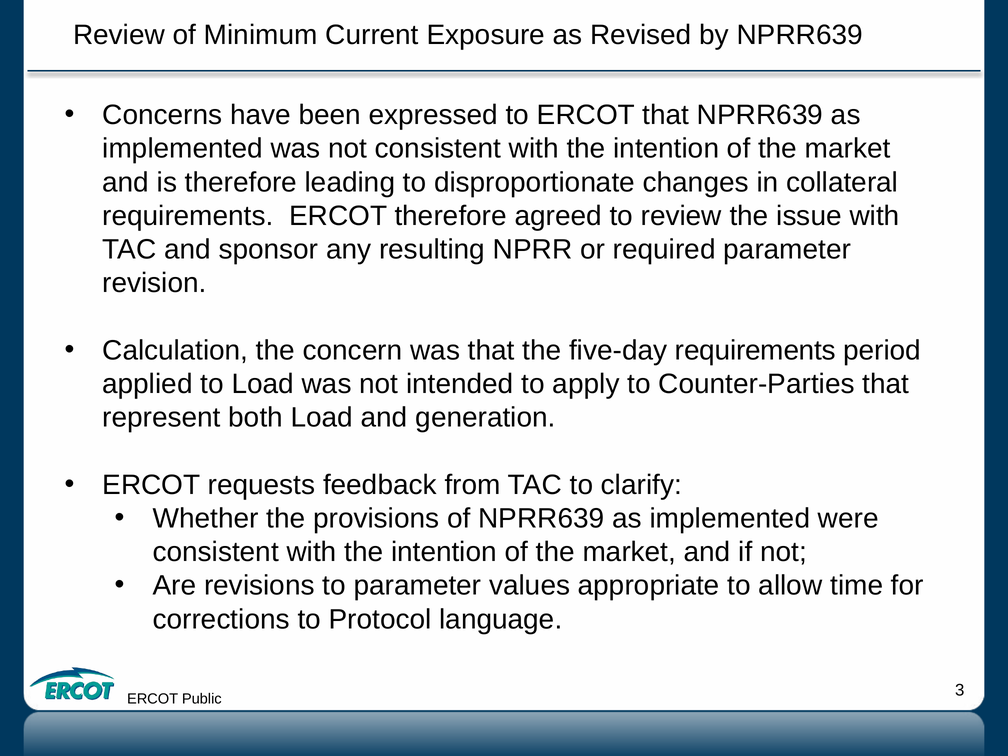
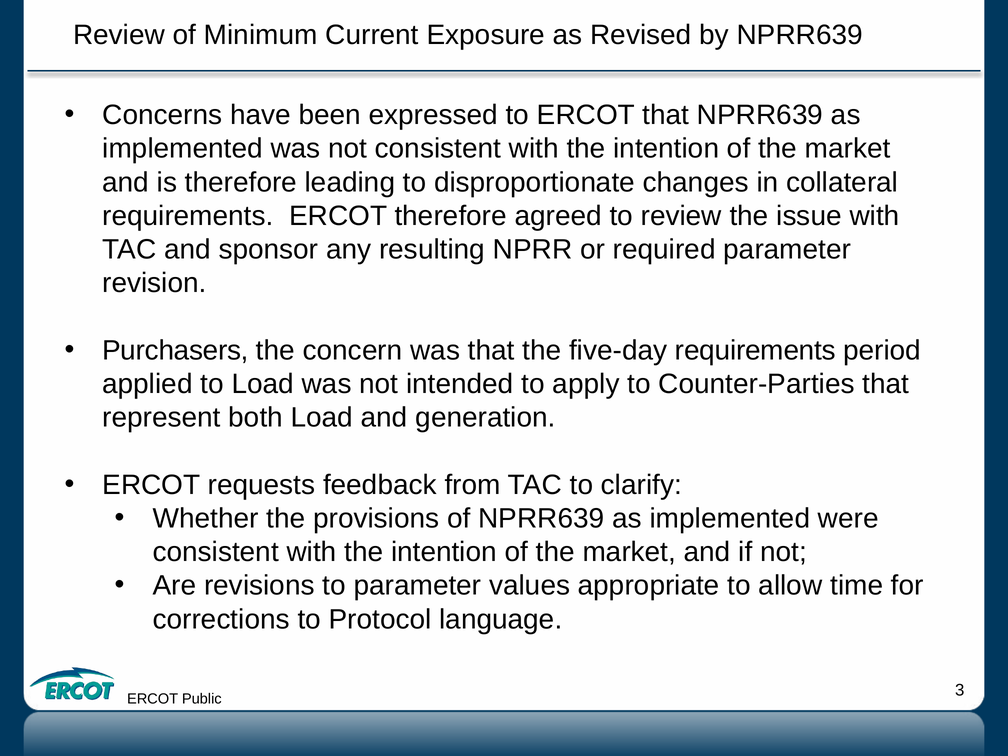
Calculation: Calculation -> Purchasers (175, 350)
